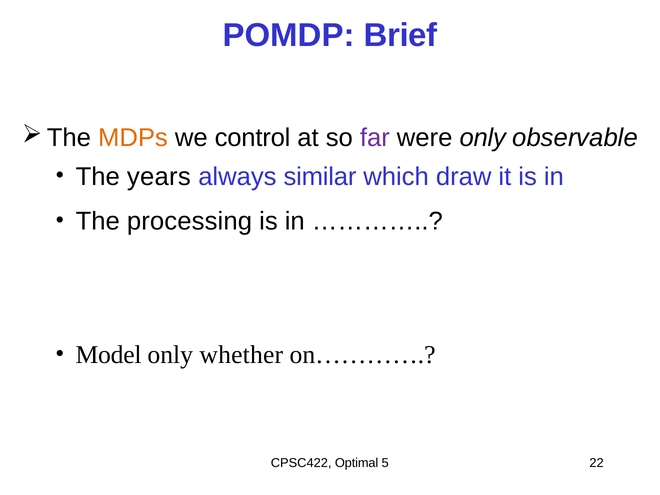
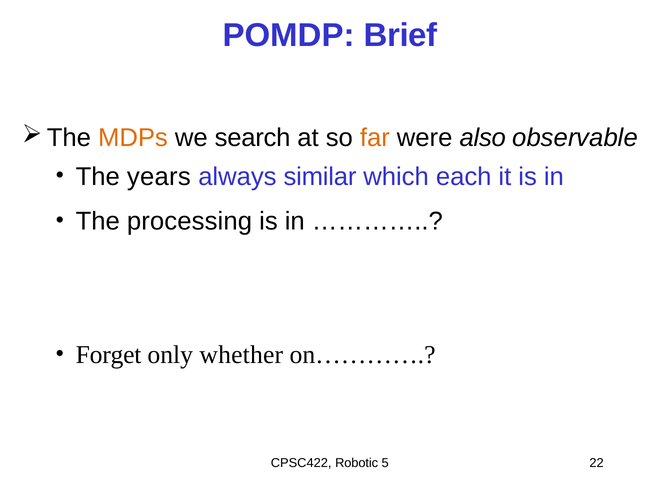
control: control -> search (253, 138)
far colour: purple -> orange (375, 138)
were only: only -> also (483, 138)
draw: draw -> each (464, 177)
Model: Model -> Forget (109, 355)
Optimal: Optimal -> Robotic (357, 463)
